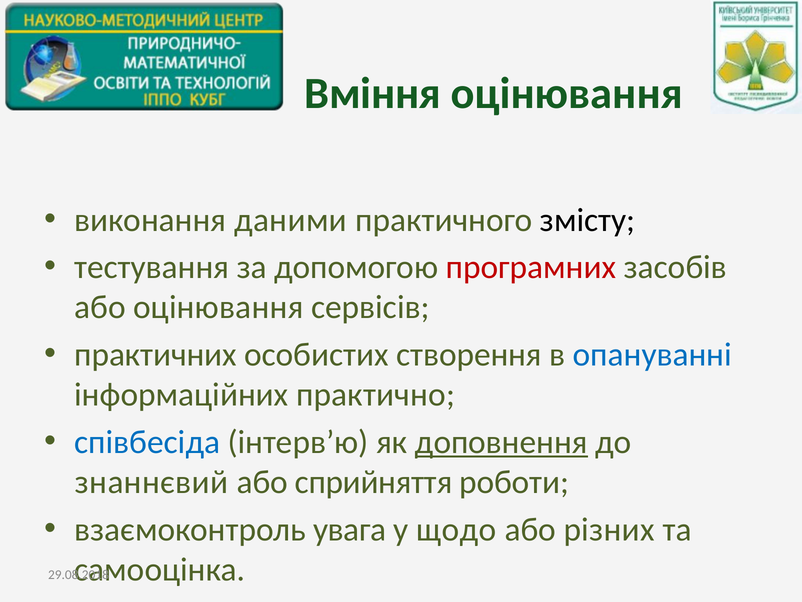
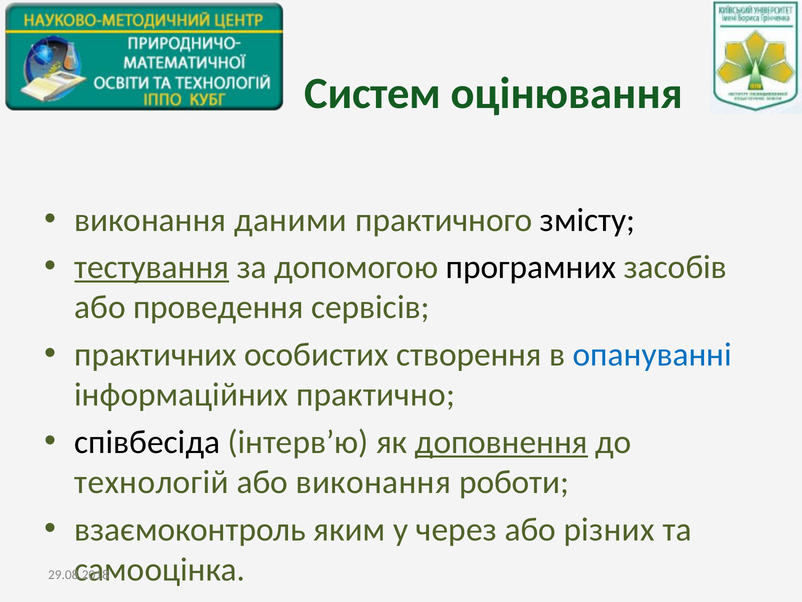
Вміння: Вміння -> Систем (373, 93)
тестування underline: none -> present (152, 267)
програмних colour: red -> black (531, 267)
або оцінювання: оцінювання -> проведення (218, 307)
співбесіда colour: blue -> black (147, 442)
знаннєвий: знаннєвий -> технологій (152, 482)
або сприйняття: сприйняття -> виконання (373, 482)
увага: увага -> яким (349, 529)
щодо: щодо -> через (456, 529)
